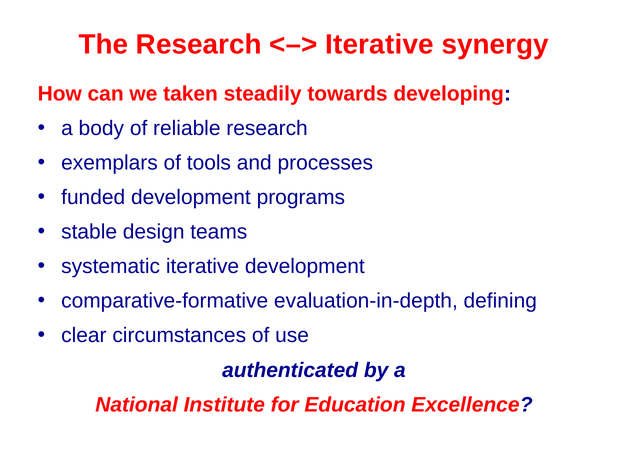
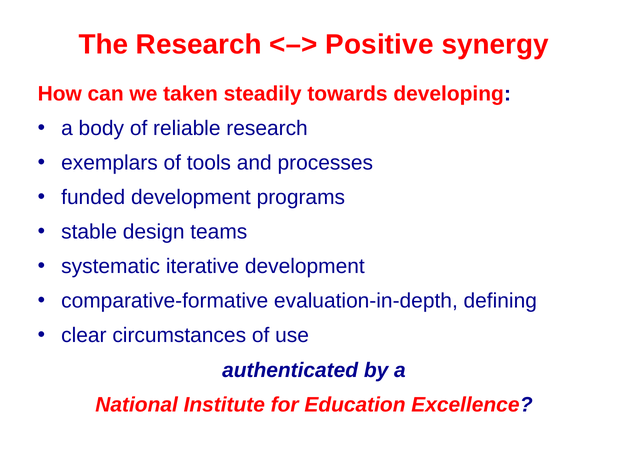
Iterative: Iterative -> Positive (379, 44)
